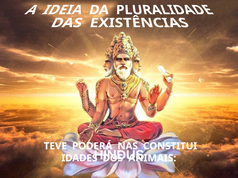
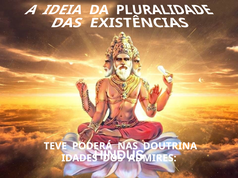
CONSTITUI: CONSTITUI -> DOUTRINA (170, 146)
ANIMAIS: ANIMAIS -> ADMIRES (152, 158)
